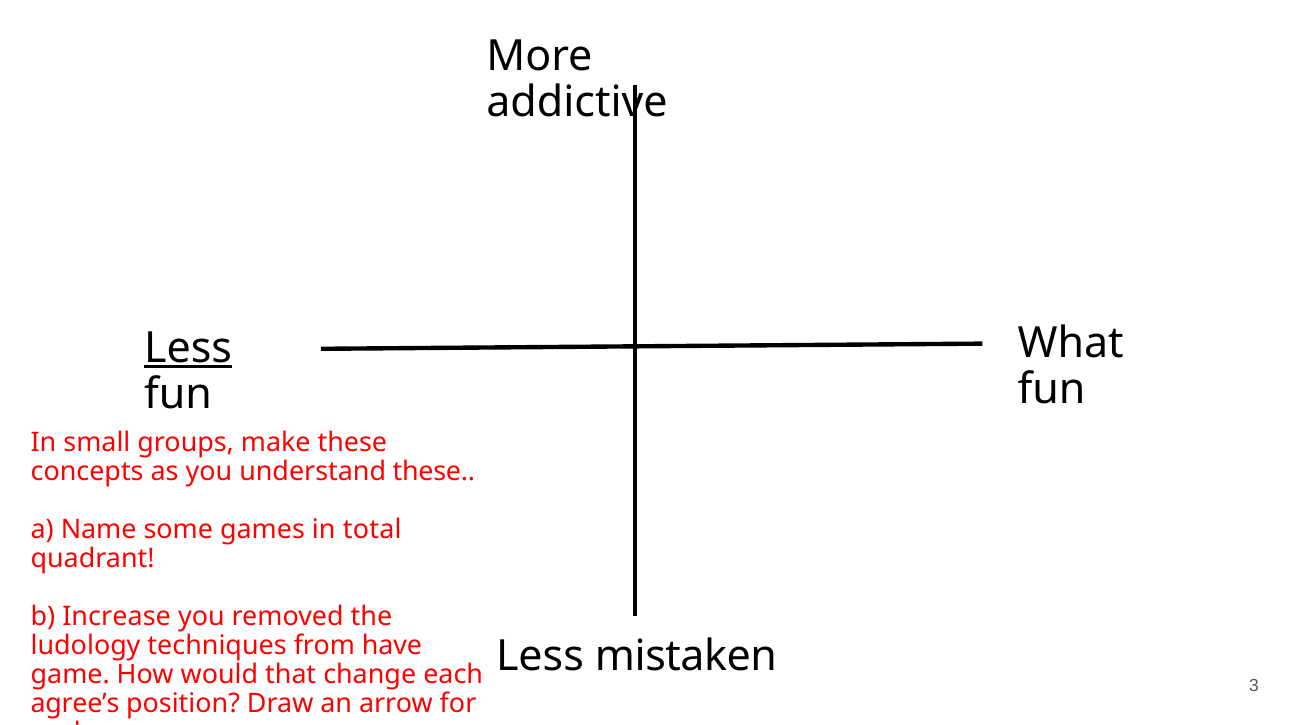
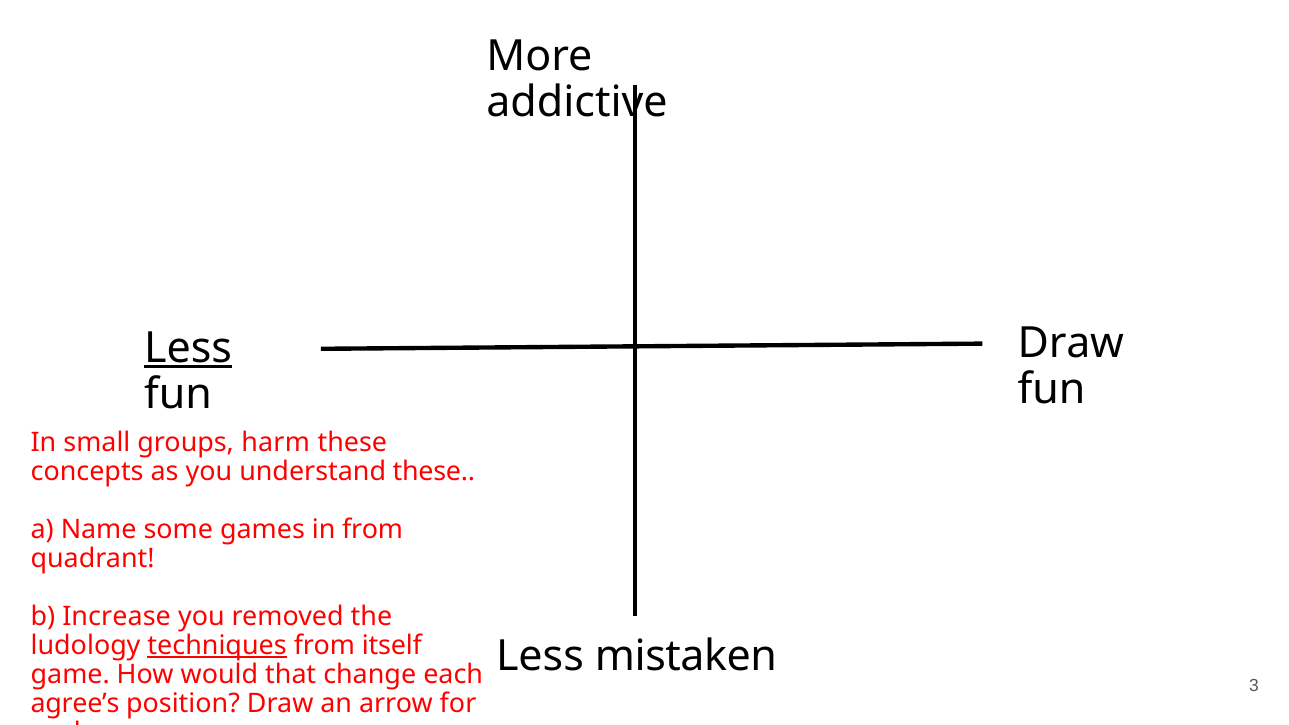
What: What -> Draw (1071, 343)
make: make -> harm (276, 443)
in total: total -> from (373, 530)
techniques underline: none -> present (217, 646)
have: have -> itself (392, 646)
